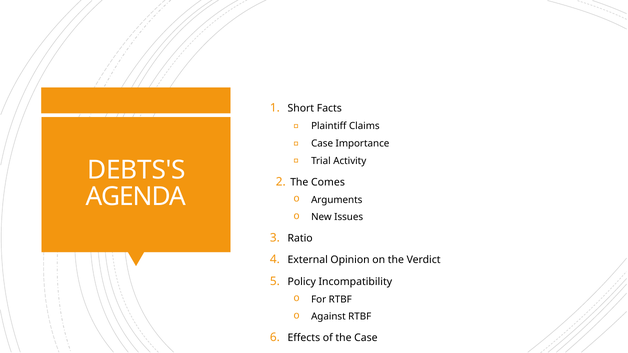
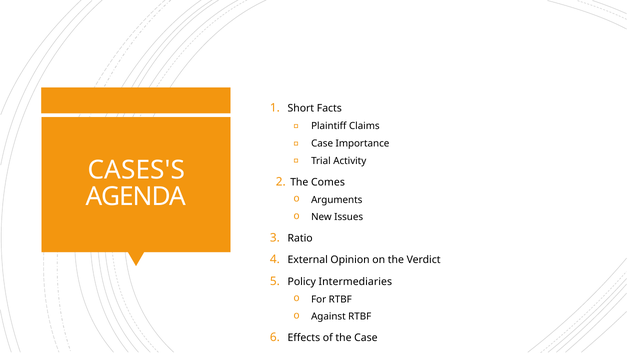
DEBTS'S: DEBTS'S -> CASES'S (136, 170)
Incompatibility: Incompatibility -> Intermediaries (355, 282)
